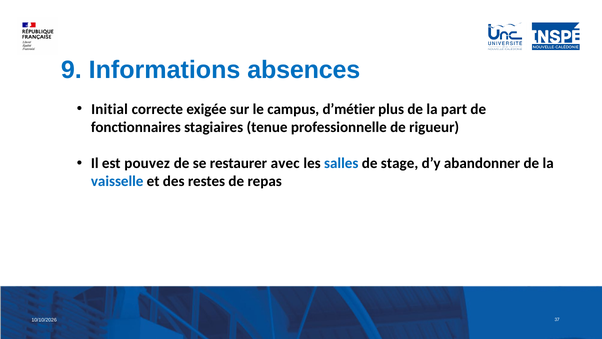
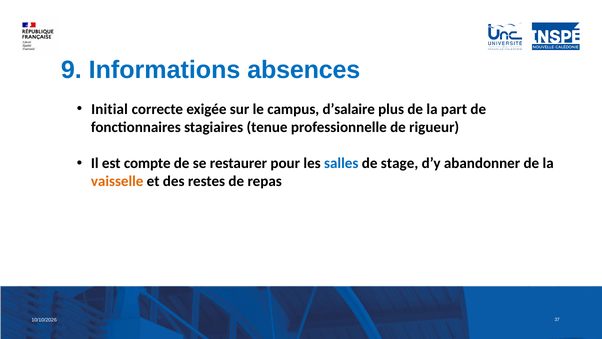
d’métier: d’métier -> d’salaire (349, 109)
pouvez: pouvez -> compte (147, 163)
avec: avec -> pour (285, 163)
vaisselle colour: blue -> orange (117, 181)
